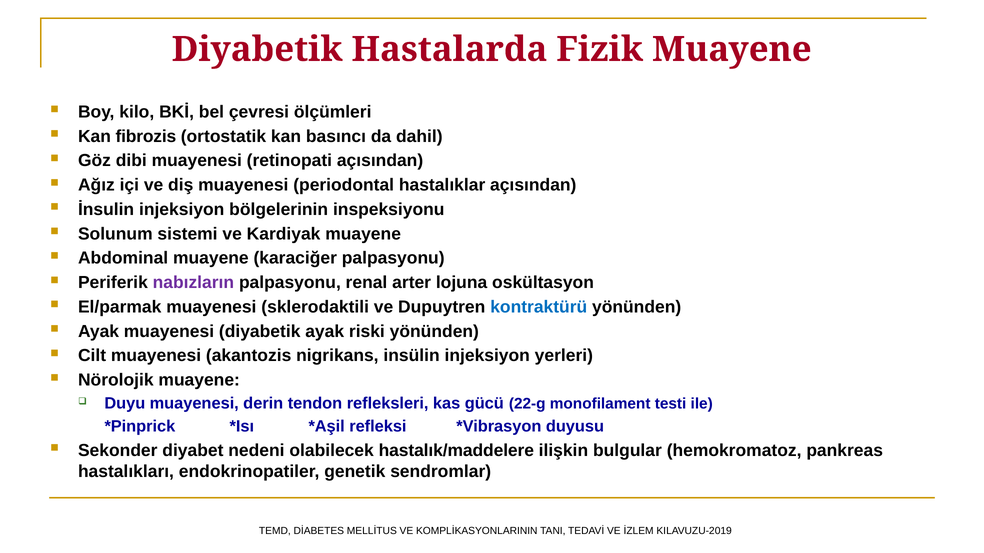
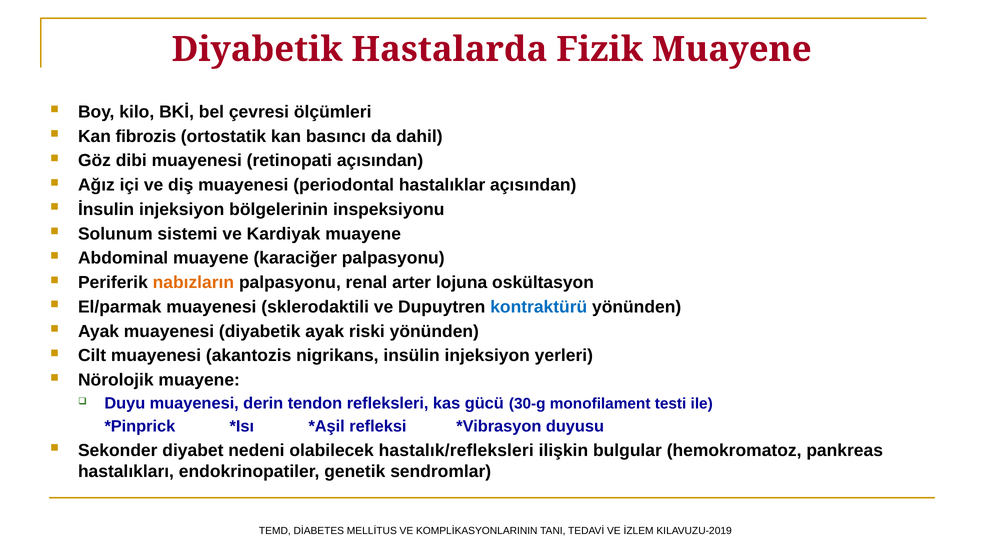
nabızların colour: purple -> orange (193, 283)
22-g: 22-g -> 30-g (527, 404)
hastalık/maddelere: hastalık/maddelere -> hastalık/refleksleri (456, 451)
